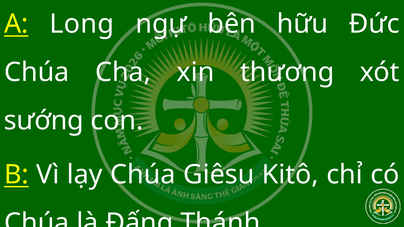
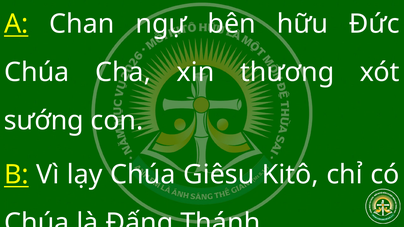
Long: Long -> Chan (82, 24)
